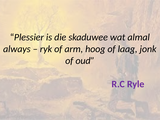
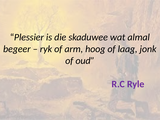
always: always -> begeer (17, 49)
